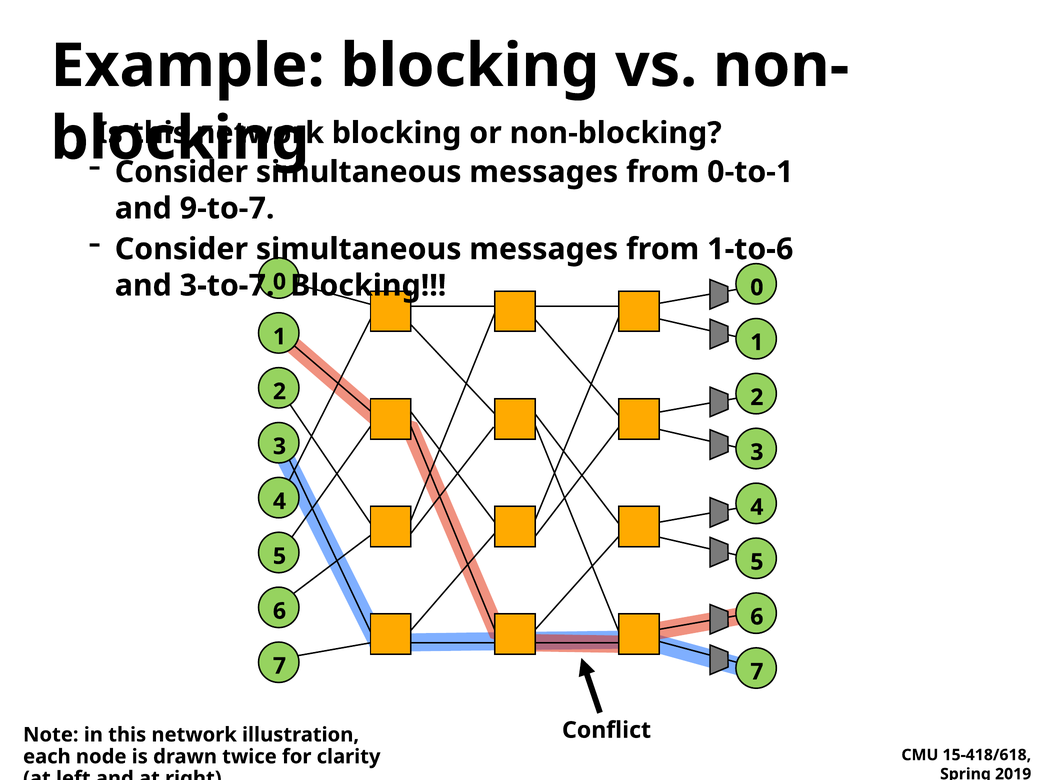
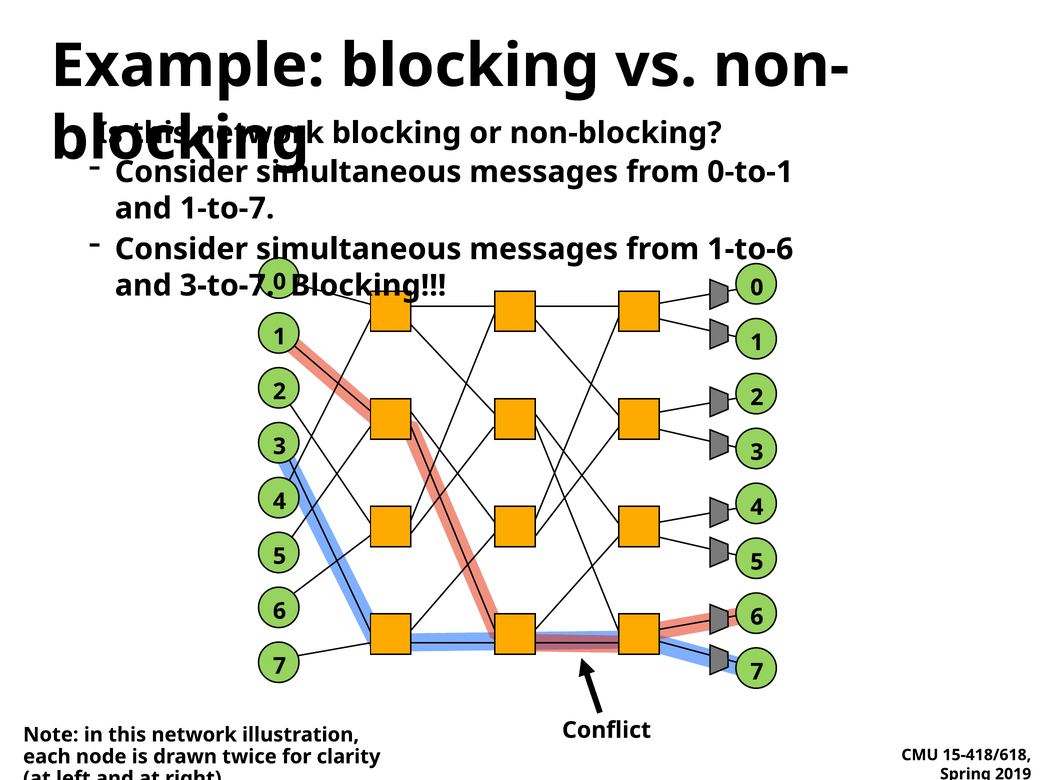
9-to-7: 9-to-7 -> 1-to-7 (227, 208)
